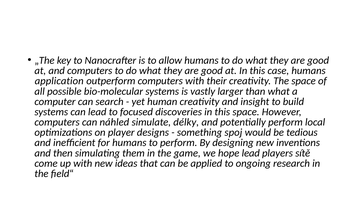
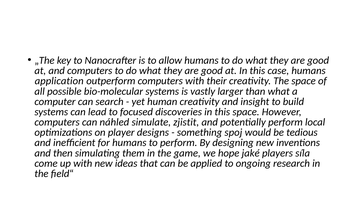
délky: délky -> zjistit (186, 122)
hope lead: lead -> jaké (251, 153)
sítě: sítě -> síla (303, 153)
